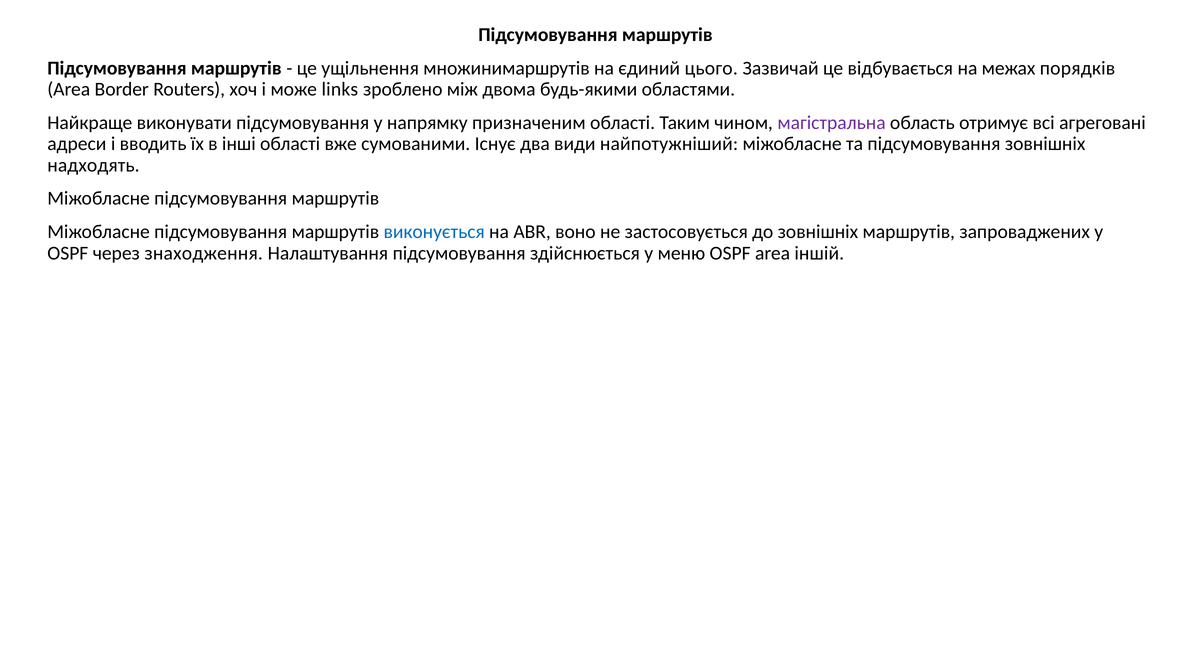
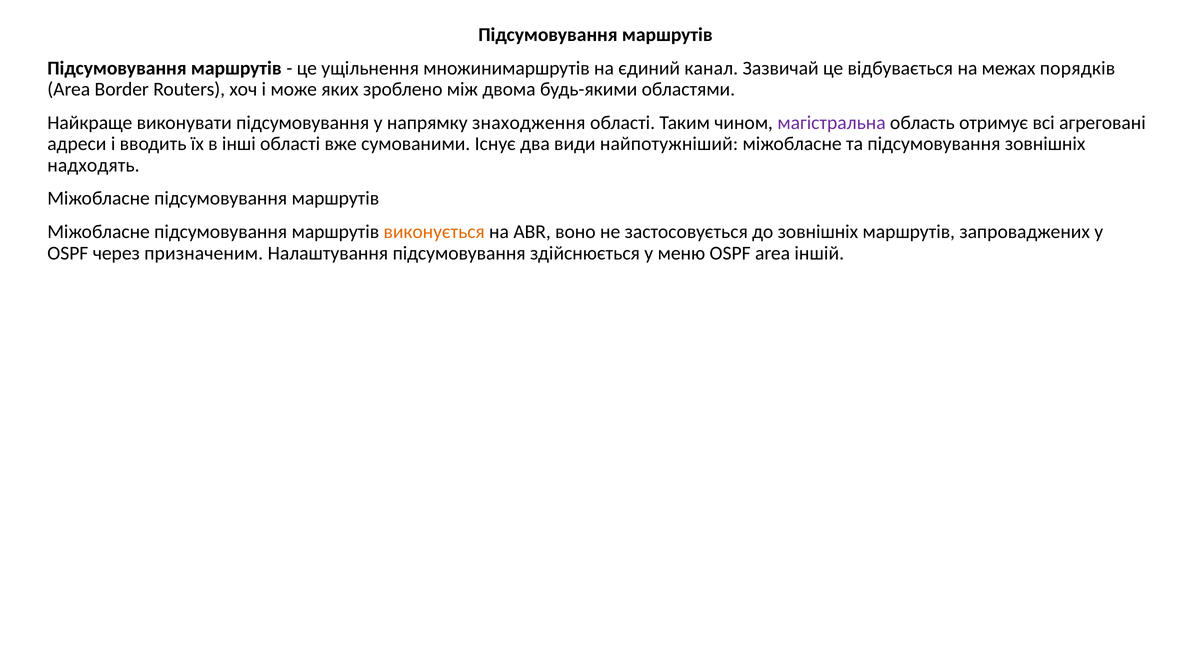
цього: цього -> канал (711, 68)
links: links -> яких (340, 90)
призначеним: призначеним -> знаходження (529, 123)
виконується colour: blue -> orange (434, 232)
знаходження: знаходження -> призначеним (204, 253)
